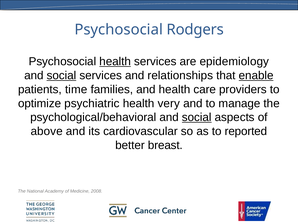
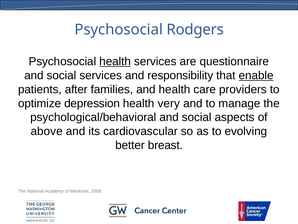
epidemiology: epidemiology -> questionnaire (234, 61)
social underline: present -> none (61, 75)
relationships: relationships -> responsibility (180, 75)
time: time -> after (76, 89)
psychiatric: psychiatric -> depression (92, 103)
social underline: present -> none (197, 117)
reported: reported -> evolving (246, 131)
